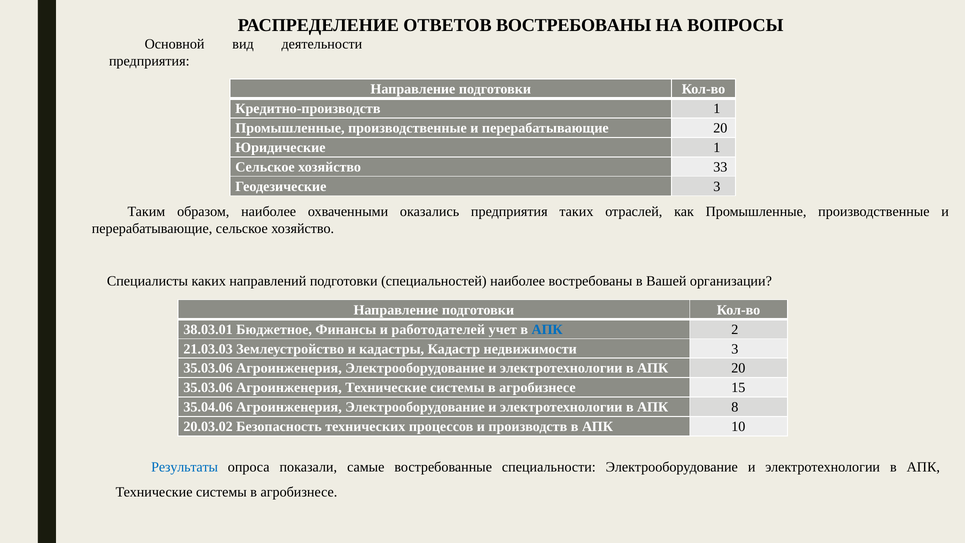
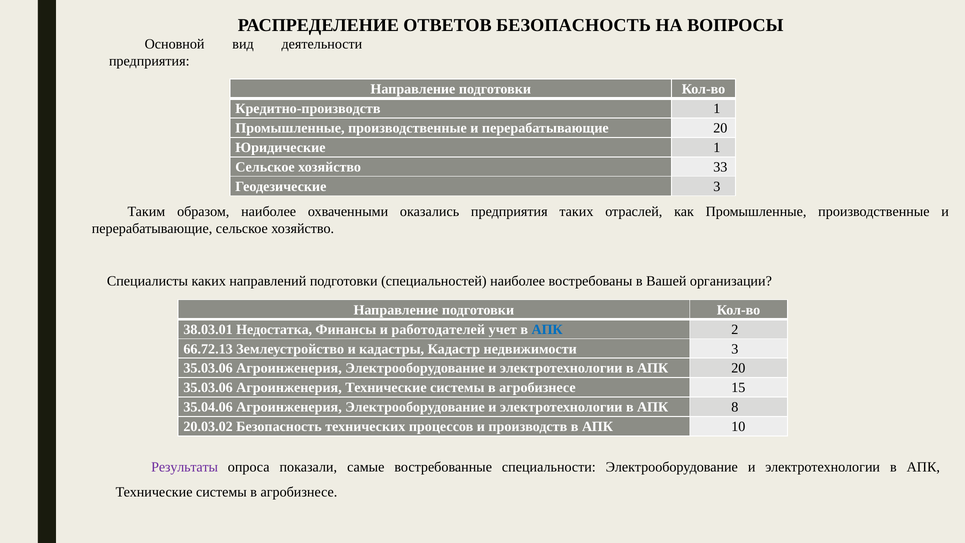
ОТВЕТОВ ВОСТРЕБОВАНЫ: ВОСТРЕБОВАНЫ -> БЕЗОПАСНОСТЬ (574, 26)
Бюджетное: Бюджетное -> Недостатка (274, 329)
21.03.03: 21.03.03 -> 66.72.13 (208, 349)
Результаты colour: blue -> purple (185, 467)
